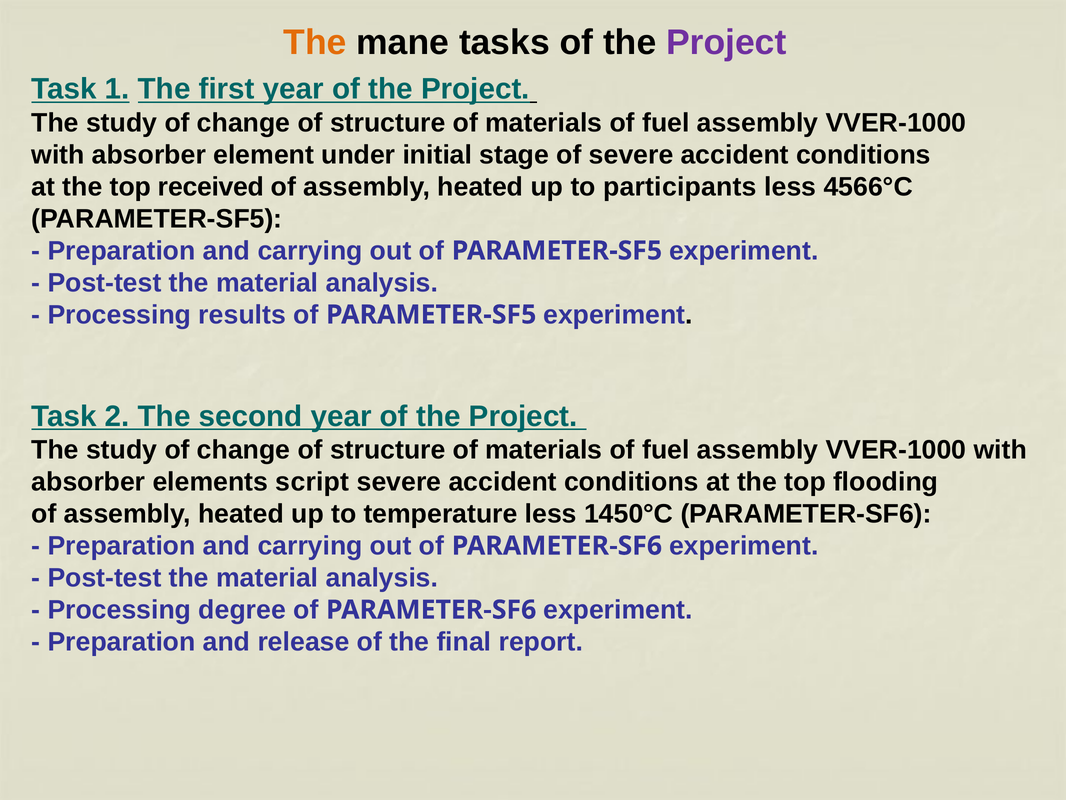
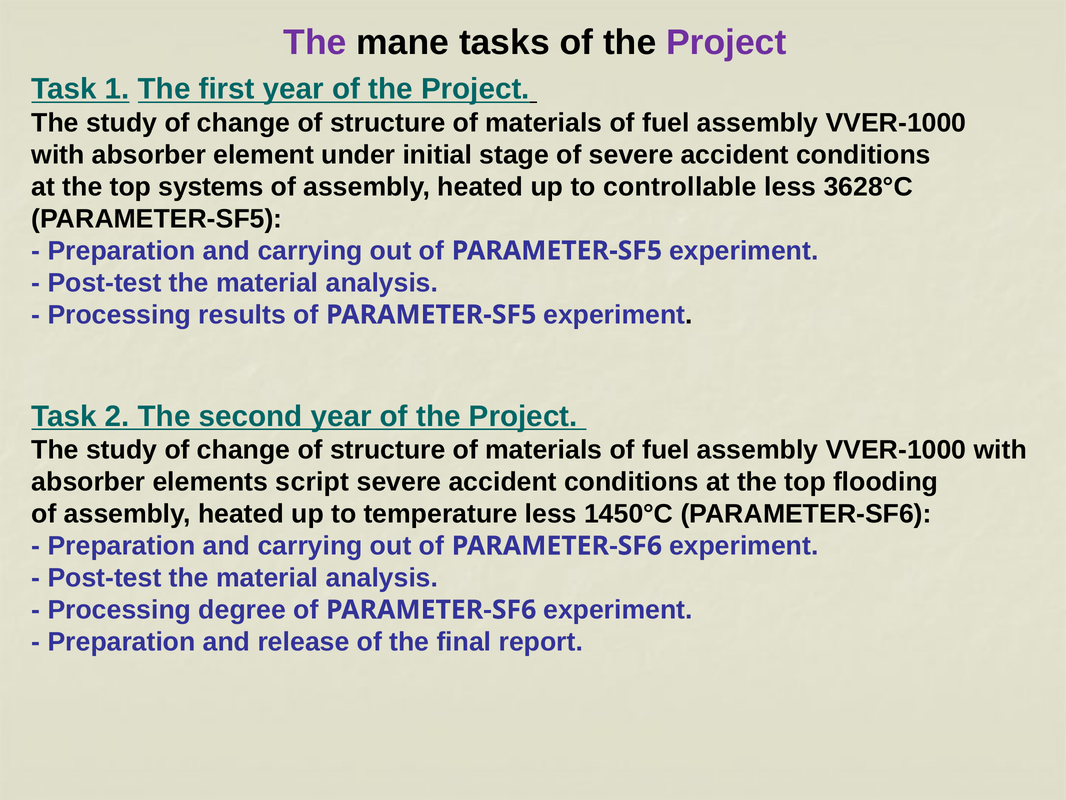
The colour: orange -> purple (315, 43)
received: received -> systems (211, 187)
participants: participants -> controllable (680, 187)
4566°С: 4566°С -> 3628°С (868, 187)
